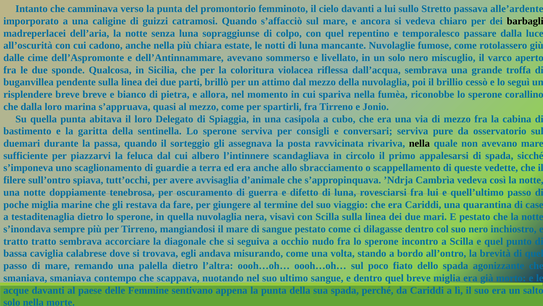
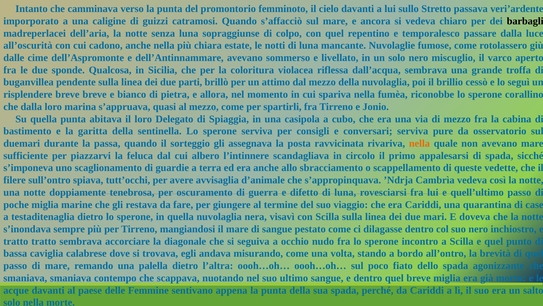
alle’ardente: alle’ardente -> veri’ardente (517, 9)
nella colour: black -> orange (419, 143)
E pestato: pestato -> doveva (475, 217)
